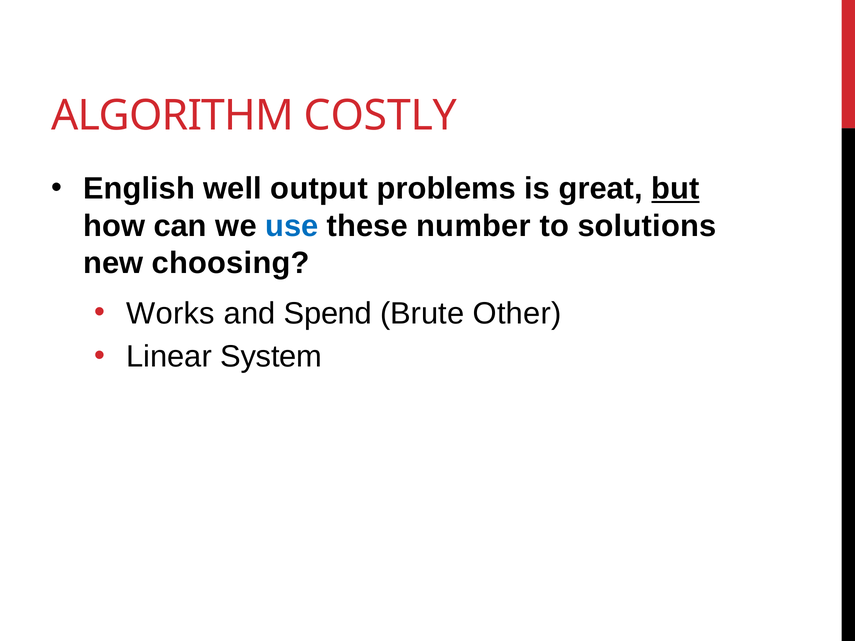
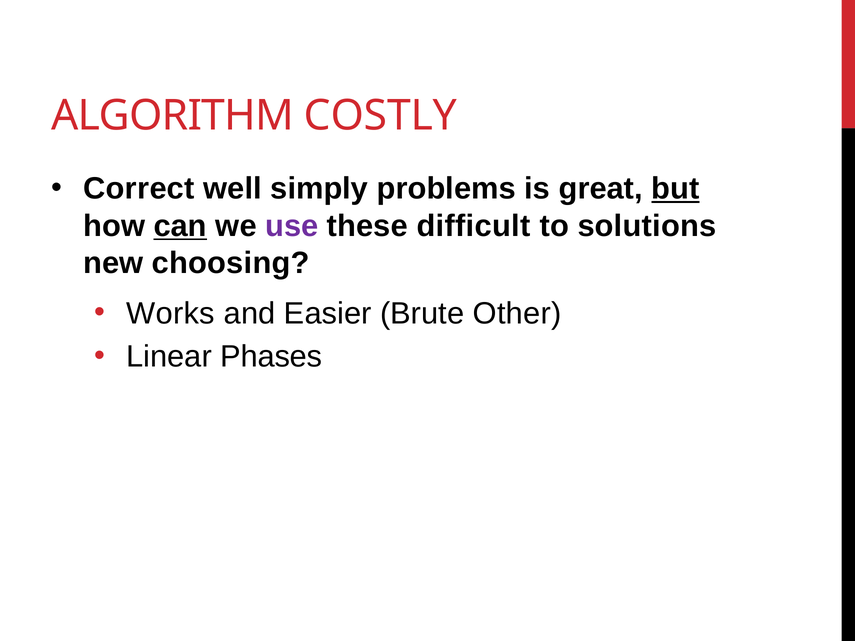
English: English -> Correct (139, 189)
output: output -> simply (319, 189)
can underline: none -> present (180, 226)
use colour: blue -> purple (292, 226)
number: number -> difficult (474, 226)
Spend: Spend -> Easier (328, 314)
System: System -> Phases (271, 357)
